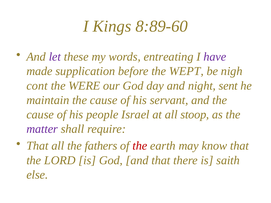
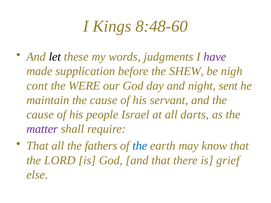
8:89-60: 8:89-60 -> 8:48-60 (162, 26)
let colour: purple -> black (55, 57)
entreating: entreating -> judgments (169, 57)
WEPT: WEPT -> SHEW (186, 71)
stoop: stoop -> darts (195, 115)
the colour: red -> blue (140, 146)
saith: saith -> grief (228, 160)
